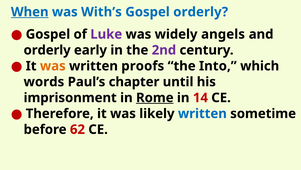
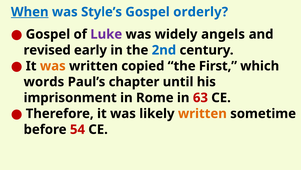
With’s: With’s -> Style’s (102, 12)
orderly: orderly -> revised (47, 50)
2nd colour: purple -> blue (164, 50)
proofs: proofs -> copied (143, 66)
Into: Into -> First (218, 66)
Rome underline: present -> none (155, 97)
14: 14 -> 63 (200, 97)
written colour: blue -> orange (202, 113)
62: 62 -> 54 (77, 129)
